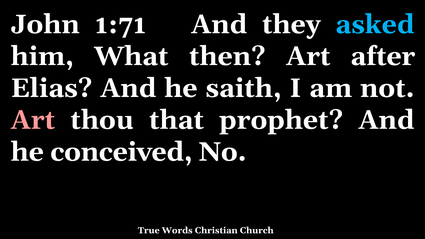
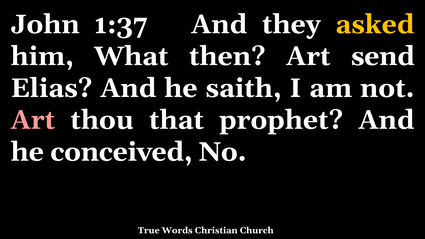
1:71: 1:71 -> 1:37 (121, 24)
asked colour: light blue -> yellow (375, 24)
after: after -> send (383, 56)
